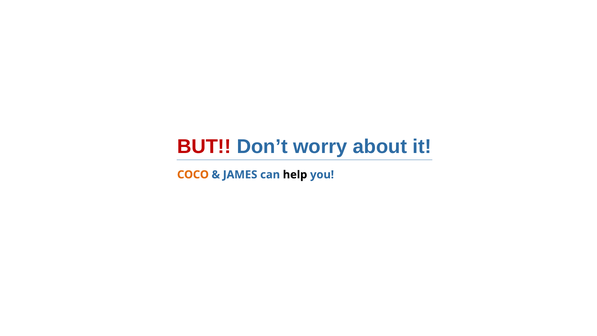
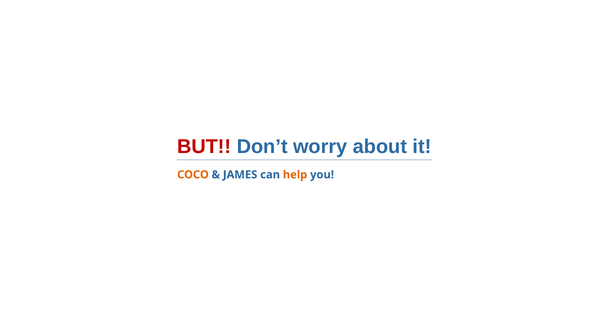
help colour: black -> orange (295, 175)
